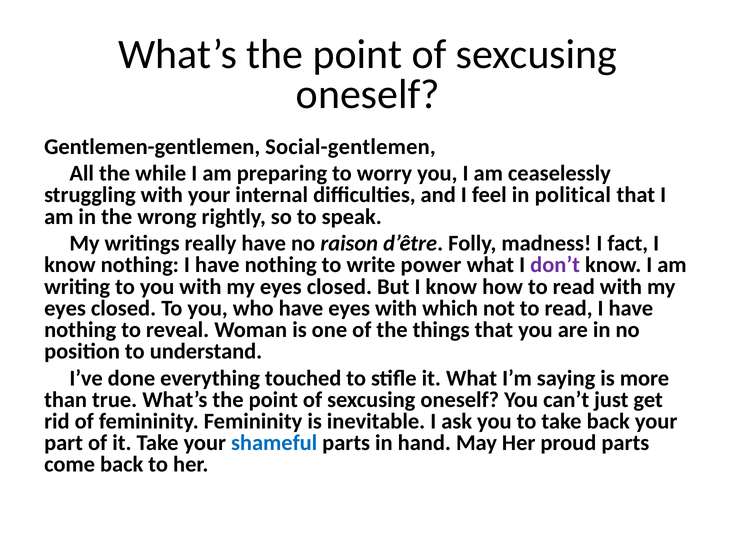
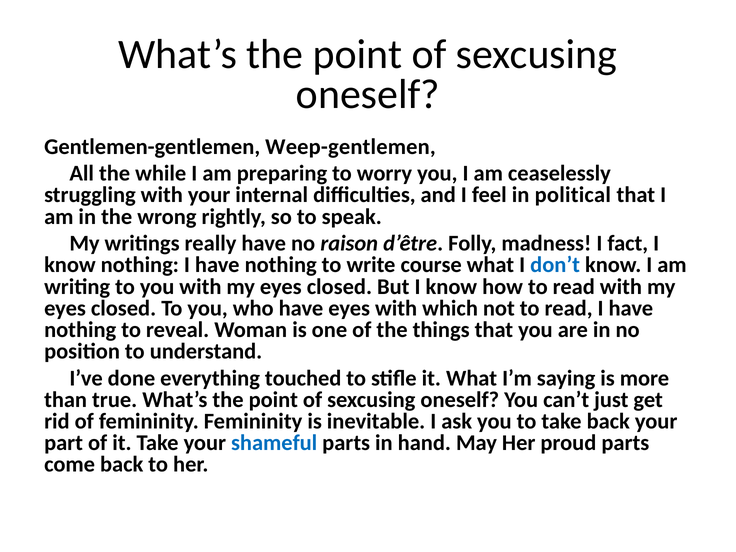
Social-gentlemen: Social-gentlemen -> Weep-gentlemen (350, 147)
power: power -> course (431, 265)
don’t colour: purple -> blue (555, 265)
